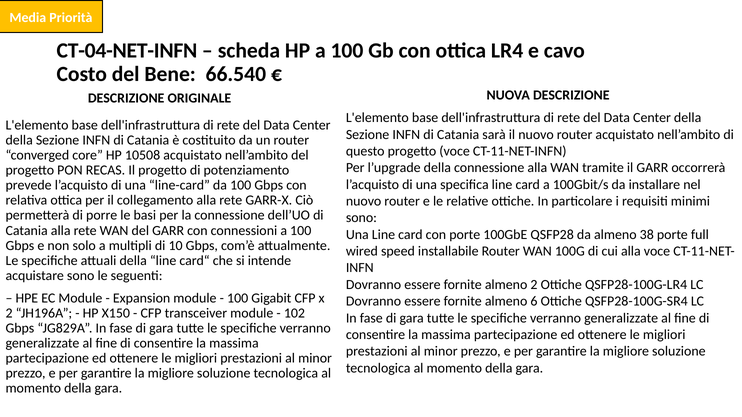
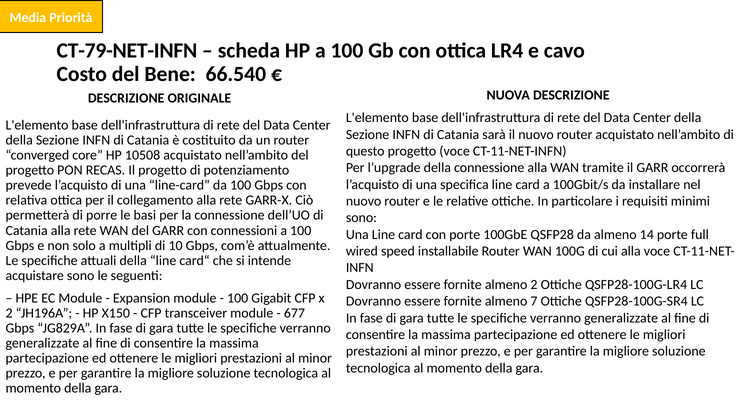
CT-04-NET-INFN: CT-04-NET-INFN -> CT-79-NET-INFN (127, 51)
38: 38 -> 14 (647, 235)
6: 6 -> 7 (534, 302)
102: 102 -> 677 (294, 314)
